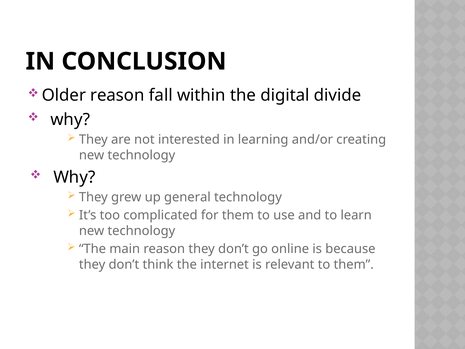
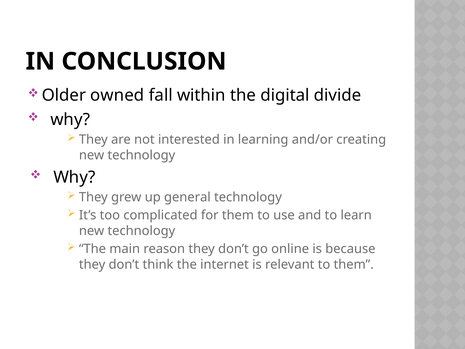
Older reason: reason -> owned (117, 95)
